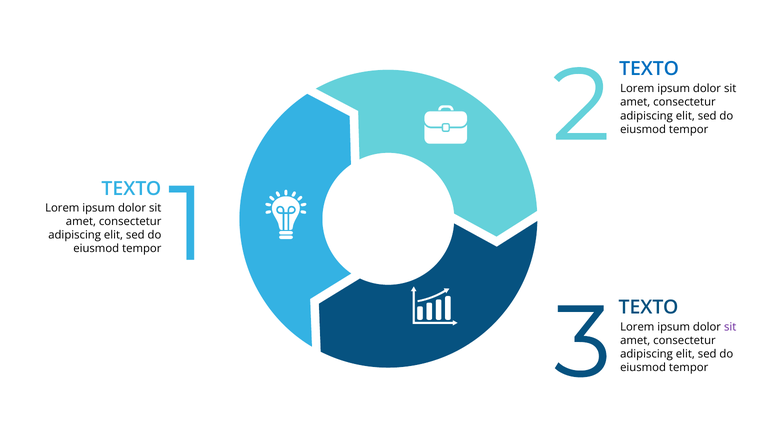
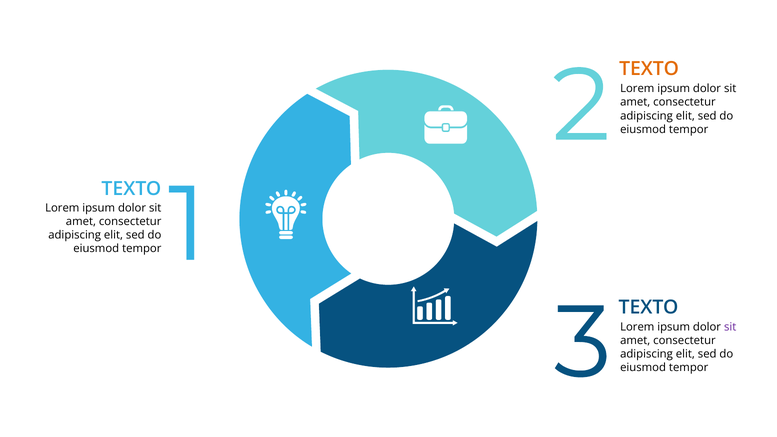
TEXTO colour: blue -> orange (649, 69)
